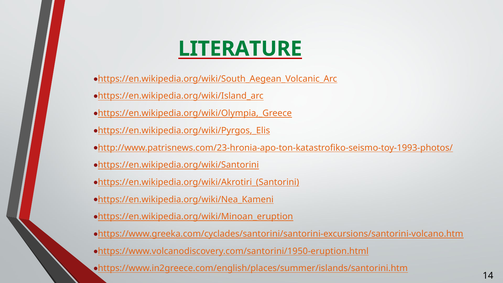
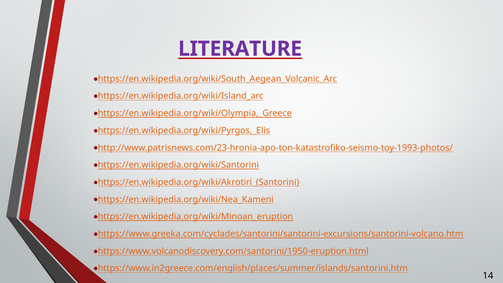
LITERATURE colour: green -> purple (240, 49)
